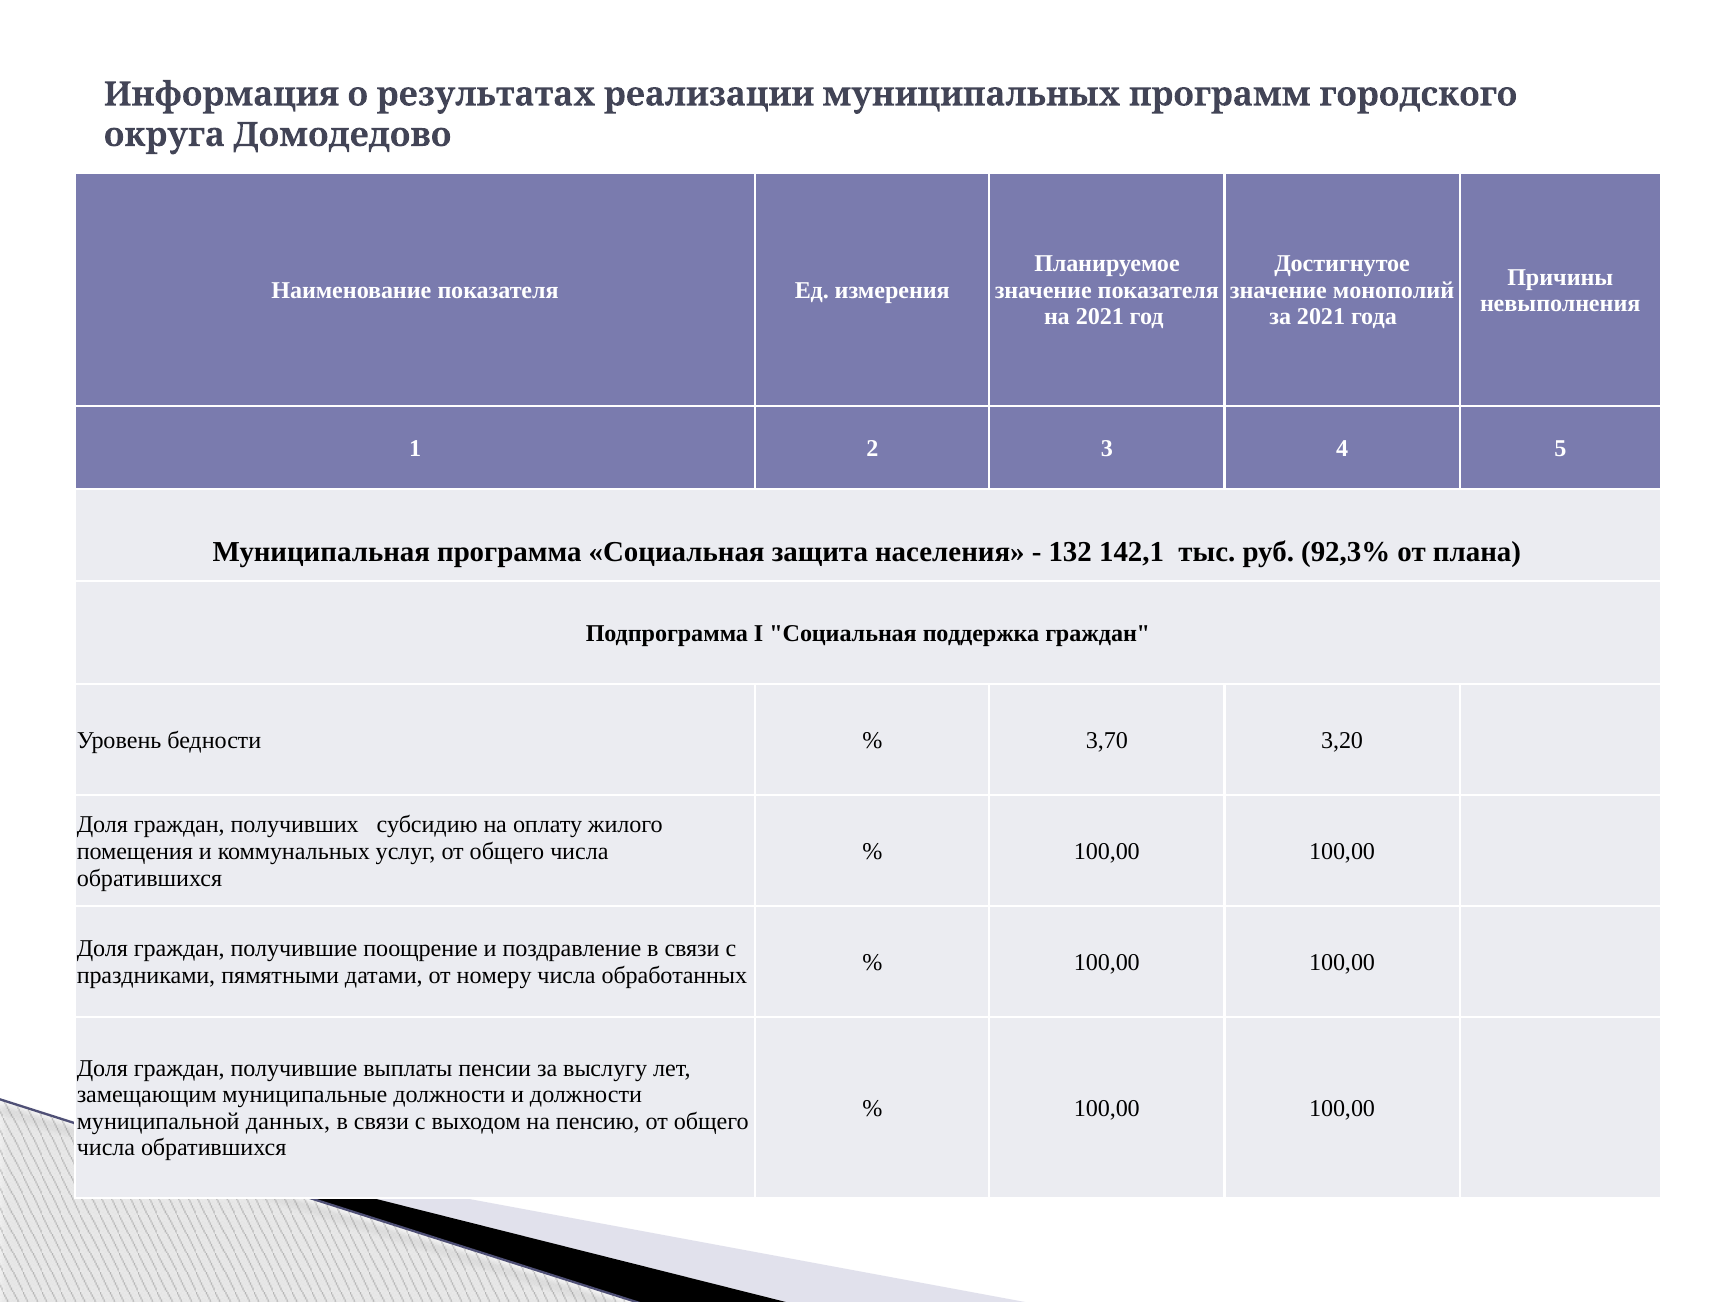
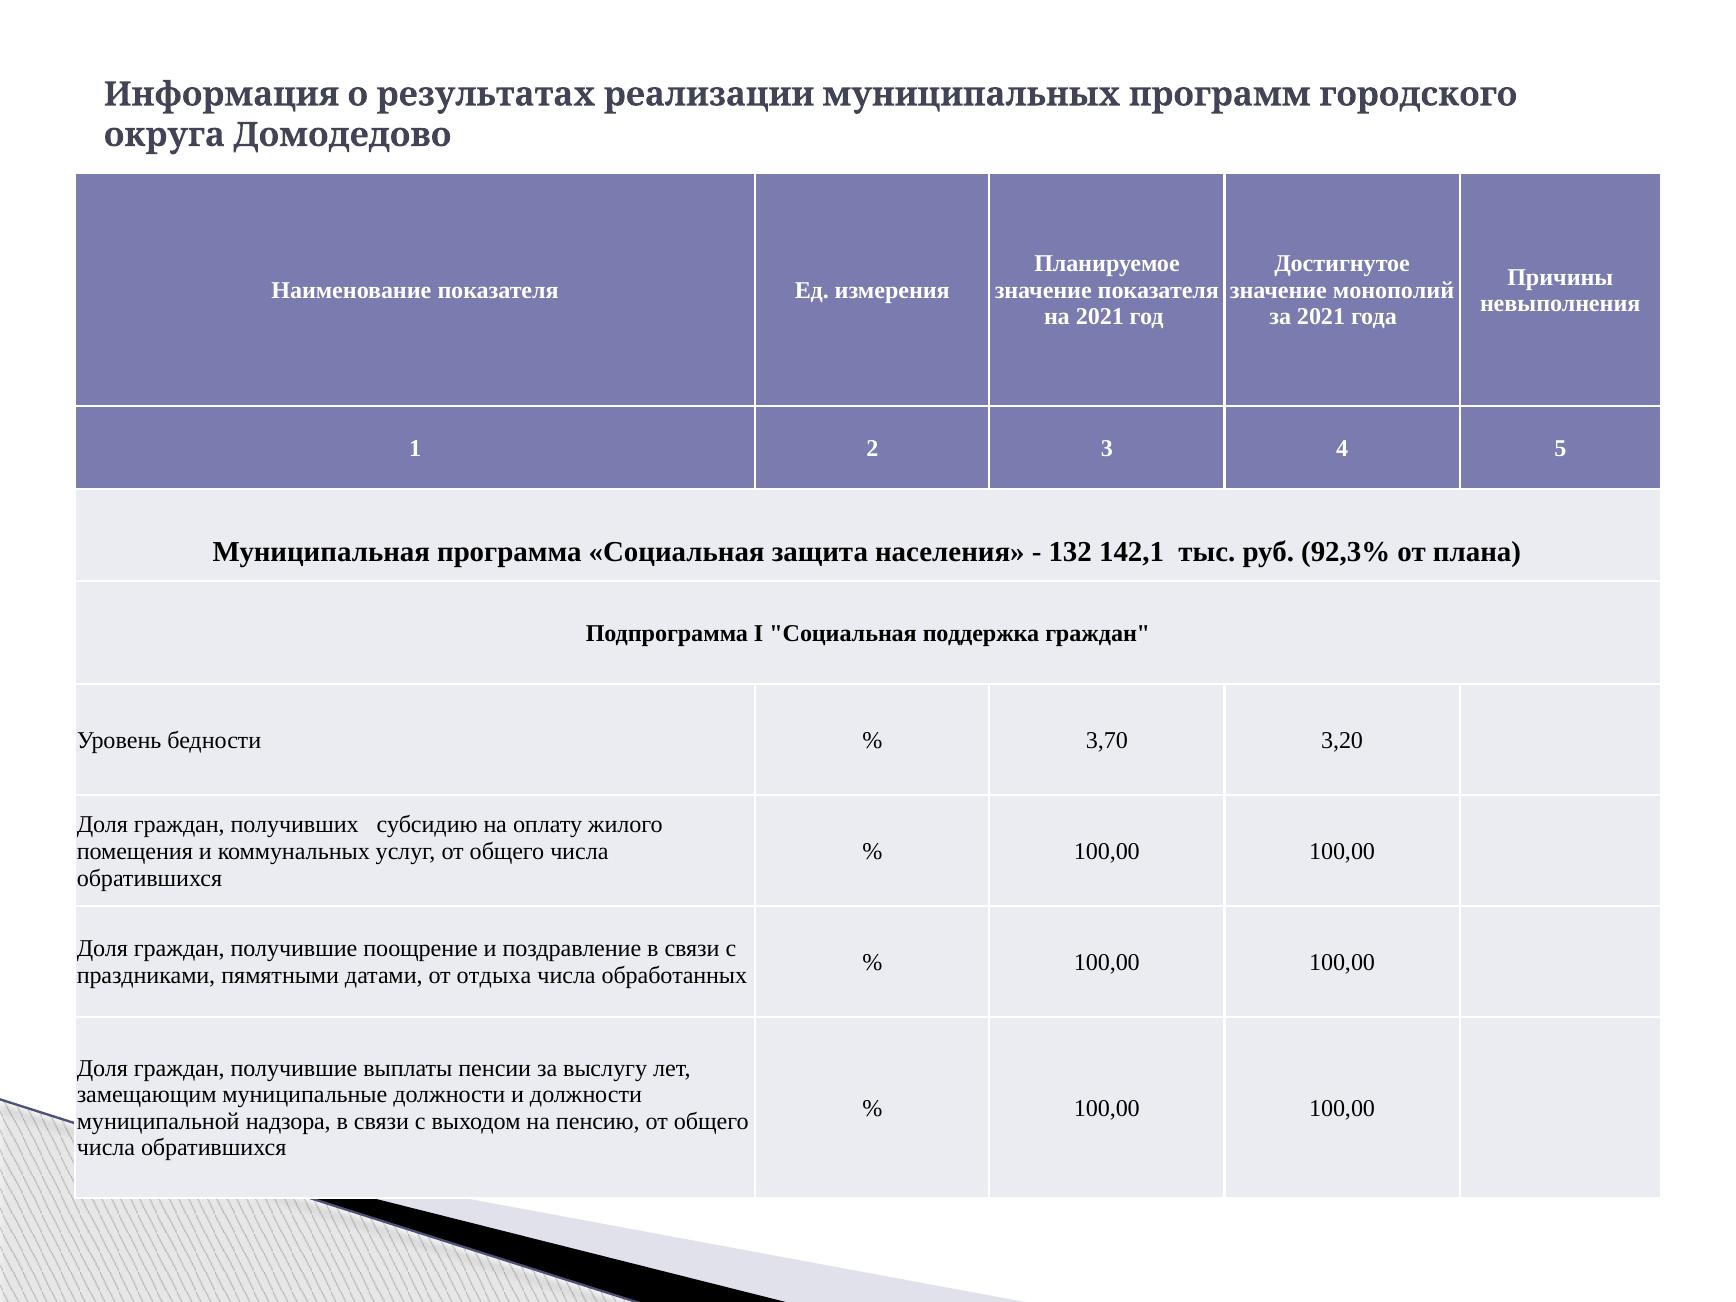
номеру: номеру -> отдыха (494, 976)
данных: данных -> надзора (288, 1121)
